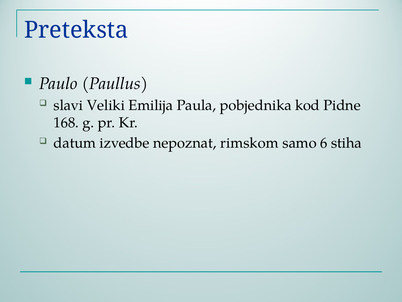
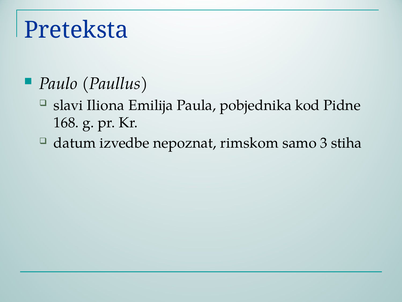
Veliki: Veliki -> Iliona (106, 105)
6: 6 -> 3 (324, 143)
